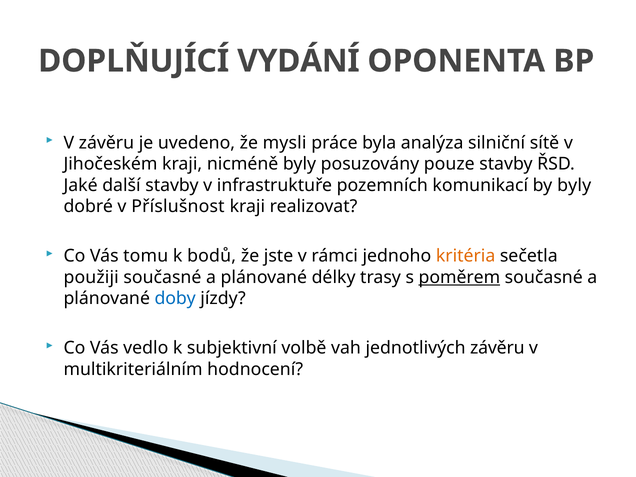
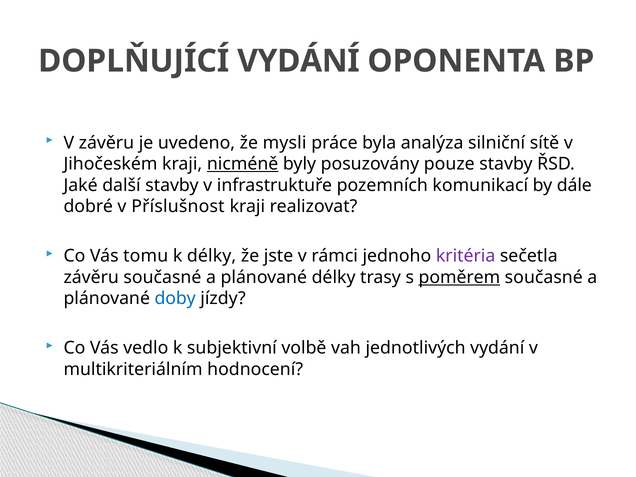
nicméně underline: none -> present (243, 164)
by byly: byly -> dále (574, 185)
k bodů: bodů -> délky (212, 256)
kritéria colour: orange -> purple (466, 256)
použiji: použiji -> závěru (91, 277)
jednotlivých závěru: závěru -> vydání (497, 348)
